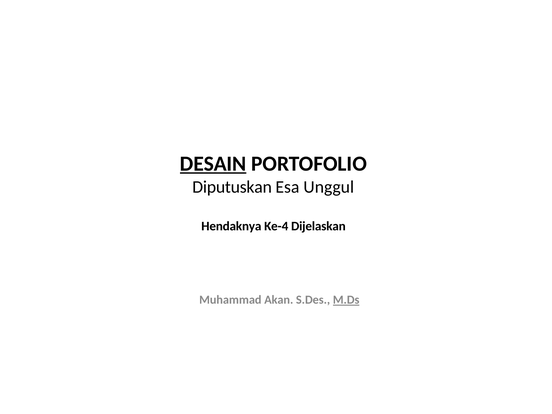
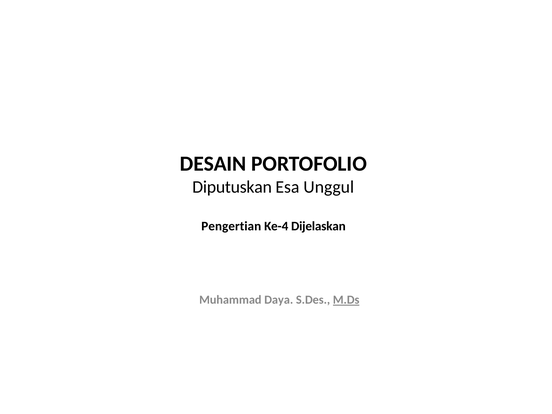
DESAIN underline: present -> none (213, 164)
Hendaknya: Hendaknya -> Pengertian (231, 226)
Akan: Akan -> Daya (279, 300)
